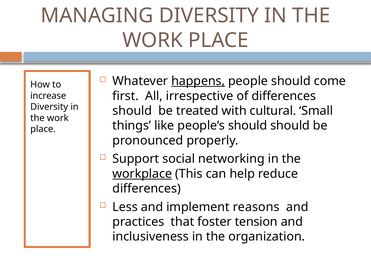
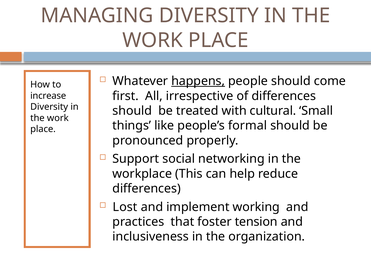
people’s should: should -> formal (248, 126)
workplace underline: present -> none (142, 174)
Less: Less -> Lost (125, 207)
reasons: reasons -> working (256, 207)
